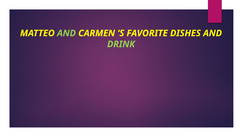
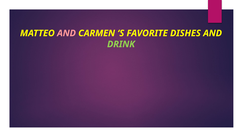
AND colour: light green -> pink (66, 33)
